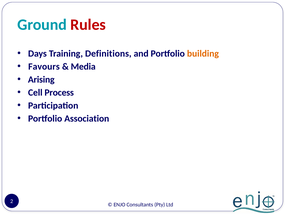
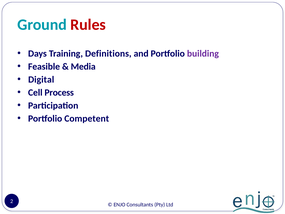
building colour: orange -> purple (203, 53)
Favours: Favours -> Feasible (44, 66)
Arising: Arising -> Digital (41, 79)
Association: Association -> Competent (87, 118)
